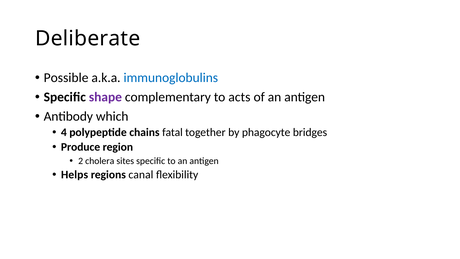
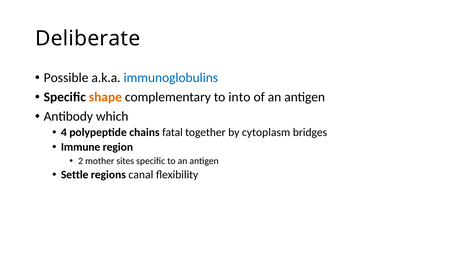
shape colour: purple -> orange (105, 97)
acts: acts -> into (239, 97)
phagocyte: phagocyte -> cytoplasm (266, 132)
Produce: Produce -> Immune (81, 147)
cholera: cholera -> mother (100, 161)
Helps: Helps -> Settle (75, 175)
